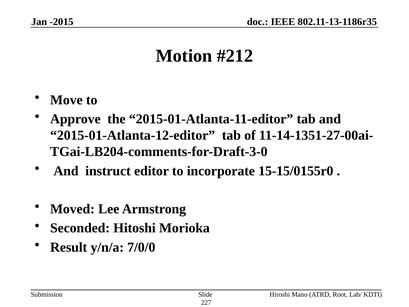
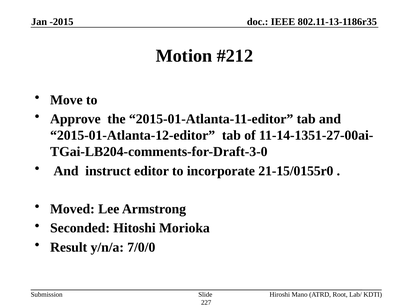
15-15/0155r0: 15-15/0155r0 -> 21-15/0155r0 (296, 171)
